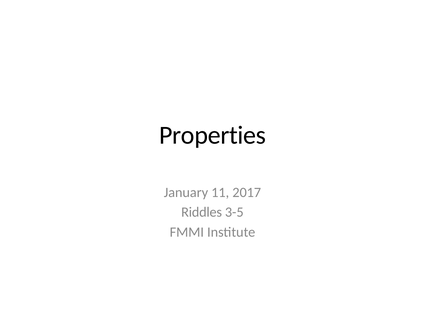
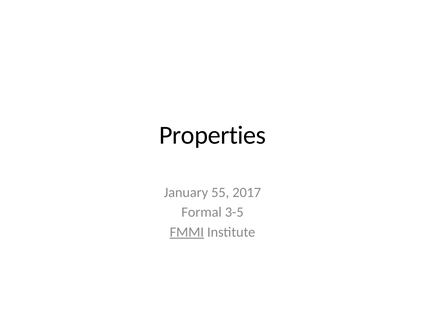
11: 11 -> 55 (220, 192)
Riddles: Riddles -> Formal (202, 212)
FMMI underline: none -> present (187, 232)
